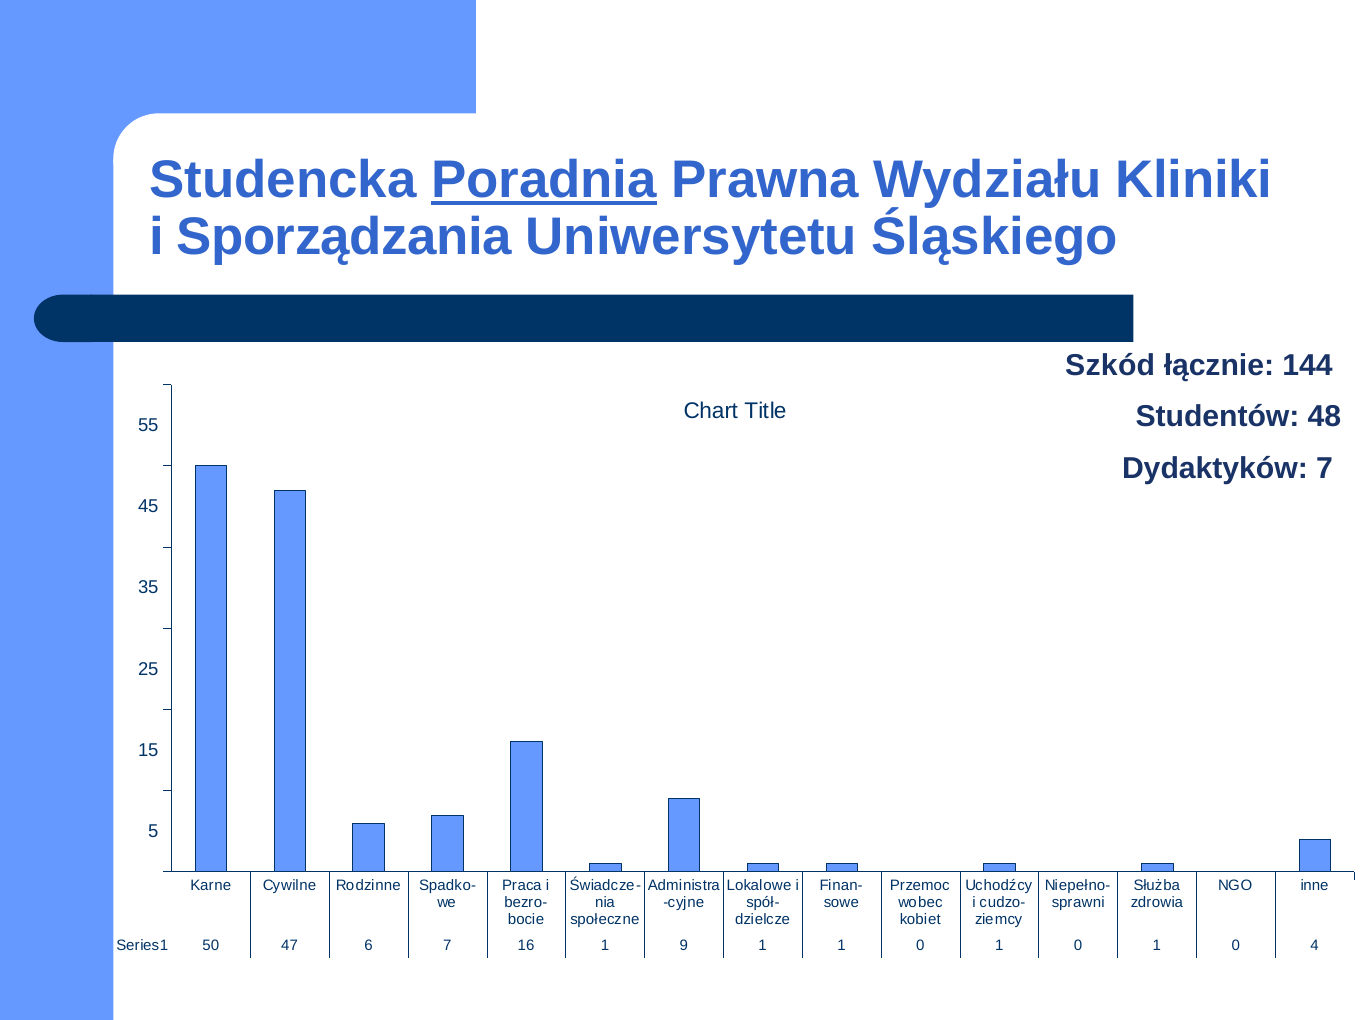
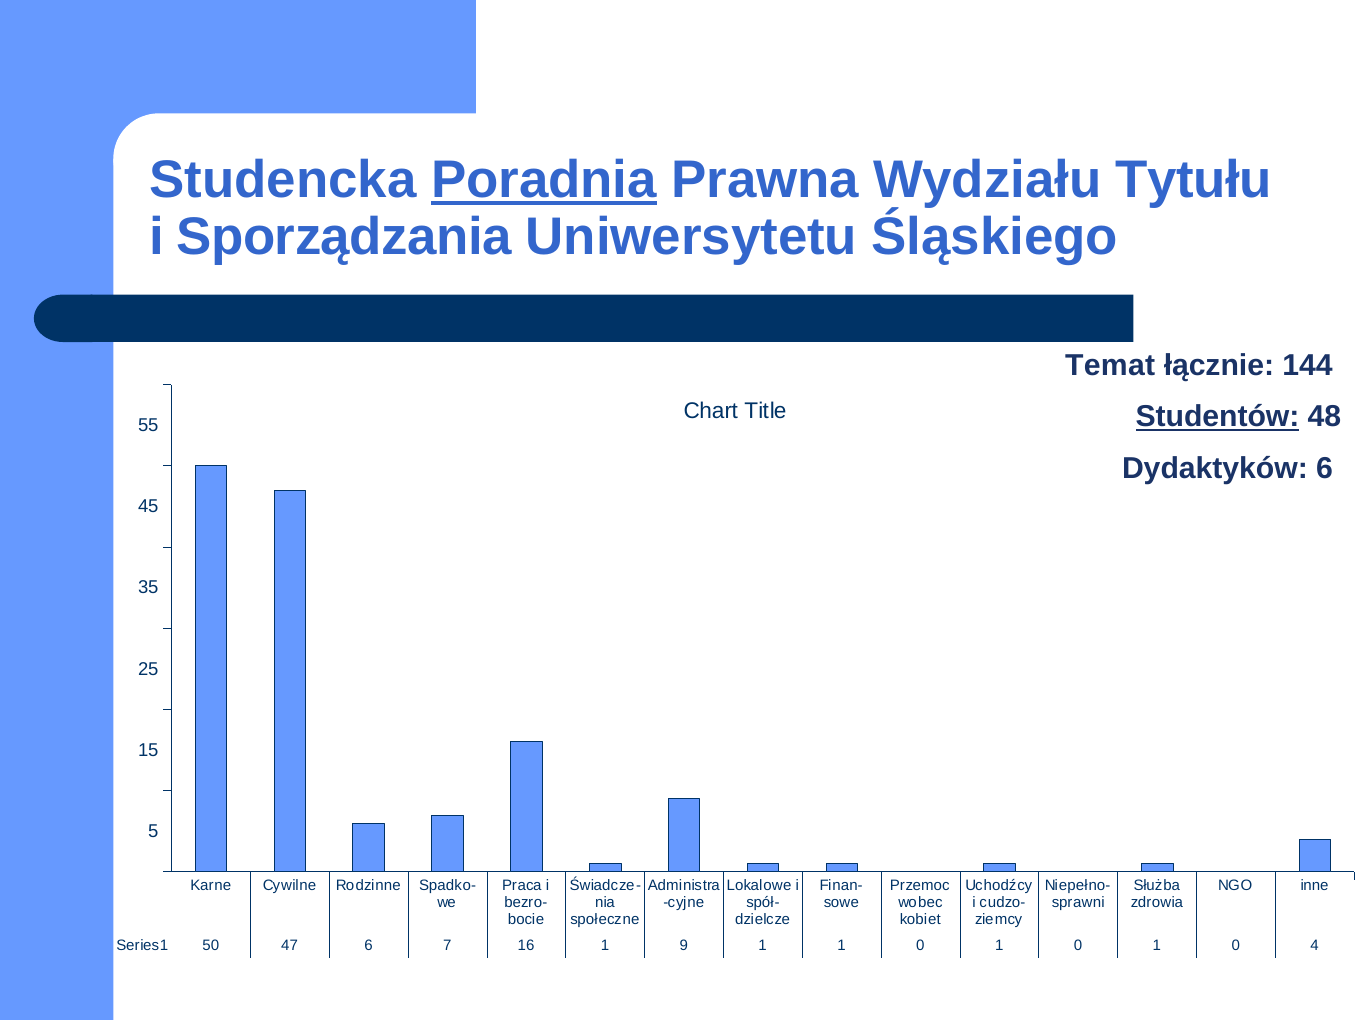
Kliniki: Kliniki -> Tytułu (1194, 180)
Szkód: Szkód -> Temat (1110, 366)
Studentów underline: none -> present (1218, 417)
Dydaktyków 7: 7 -> 6 (1325, 468)
